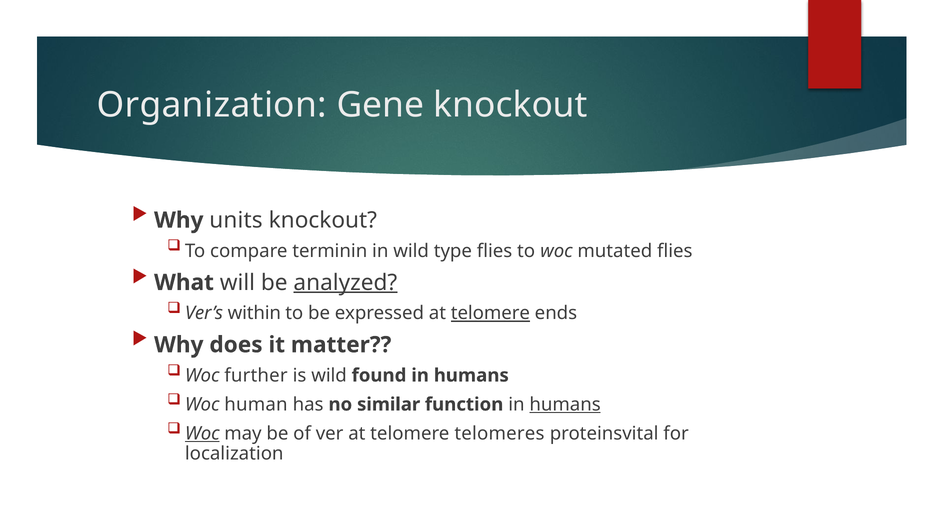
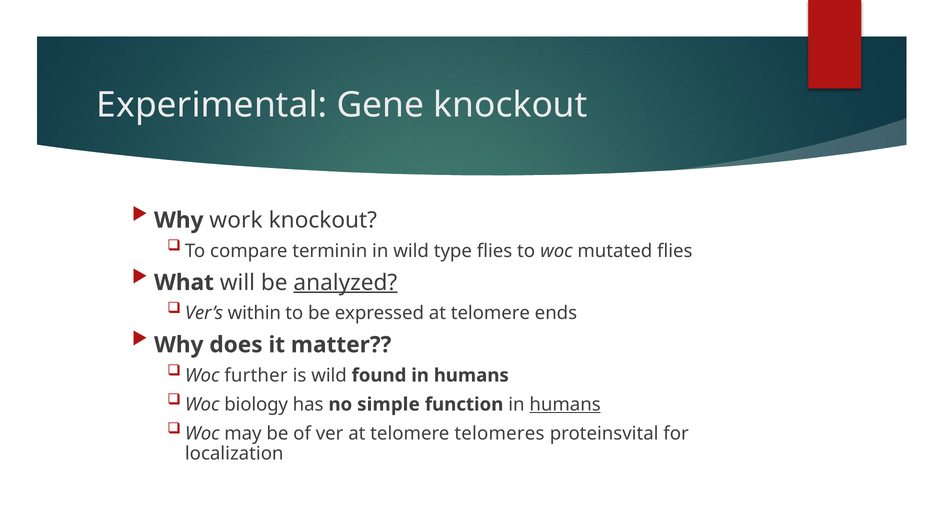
Organization: Organization -> Experimental (212, 105)
units: units -> work (236, 220)
telomere underline: present -> none (490, 313)
human: human -> biology (256, 404)
similar: similar -> simple (388, 404)
Woc underline: present -> none (202, 433)
